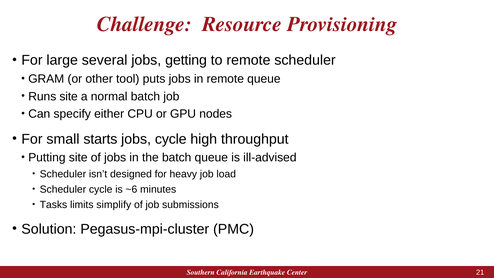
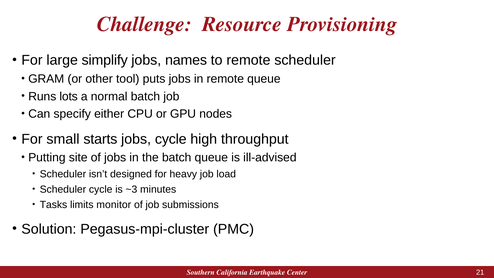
several: several -> simplify (105, 60)
getting: getting -> names (186, 60)
Runs site: site -> lots (69, 96)
~6: ~6 -> ~3 (131, 189)
simplify: simplify -> monitor (114, 205)
